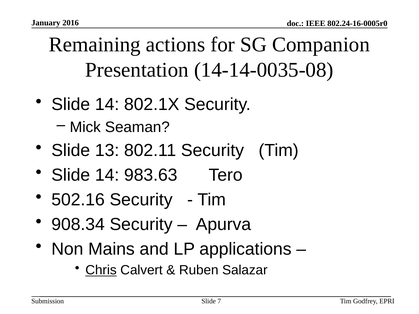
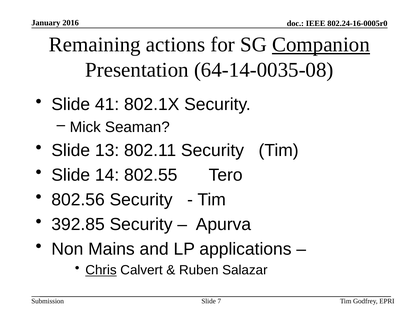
Companion underline: none -> present (321, 45)
14-14-0035-08: 14-14-0035-08 -> 64-14-0035-08 (264, 70)
14: 14 -> 41 (107, 105)
983.63: 983.63 -> 802.55 (151, 175)
502.16: 502.16 -> 802.56 (78, 200)
908.34: 908.34 -> 392.85 (78, 225)
